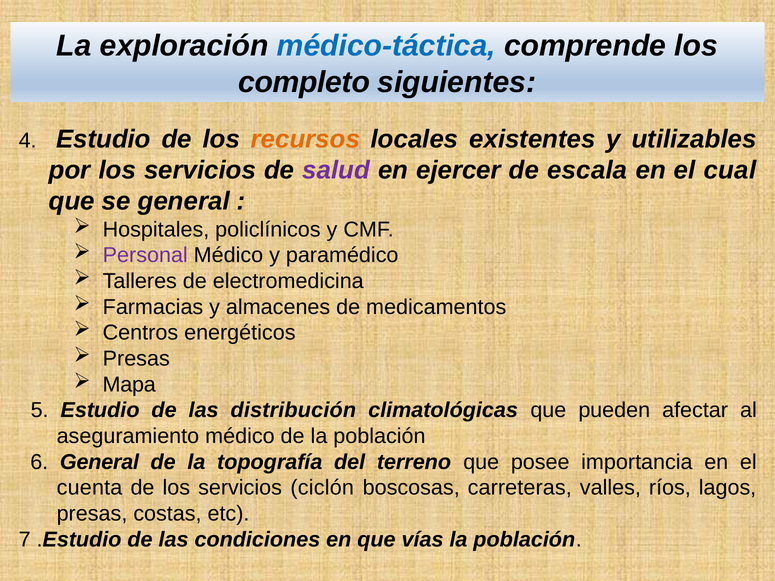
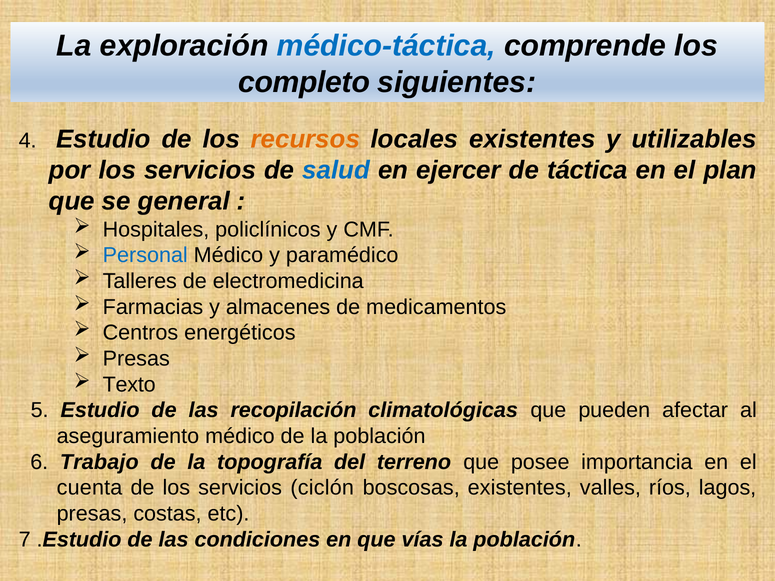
salud colour: purple -> blue (336, 170)
escala: escala -> táctica (588, 170)
cual: cual -> plan (730, 170)
Personal colour: purple -> blue (145, 255)
Mapa: Mapa -> Texto (129, 385)
distribución: distribución -> recopilación (293, 410)
6 General: General -> Trabajo (99, 462)
boscosas carreteras: carreteras -> existentes (520, 488)
